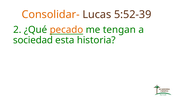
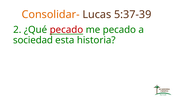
5:52-39: 5:52-39 -> 5:37-39 (133, 15)
pecado colour: orange -> red (66, 30)
me tengan: tengan -> pecado (119, 30)
